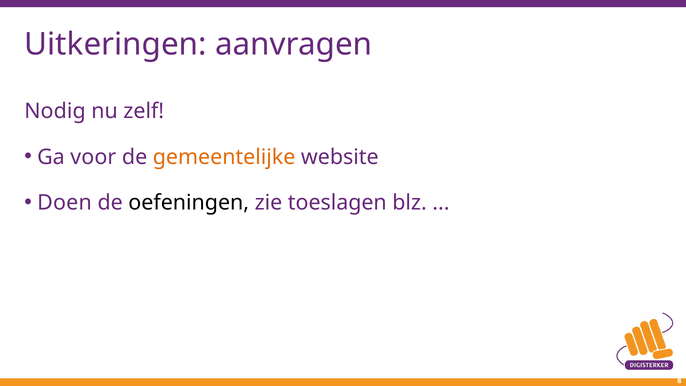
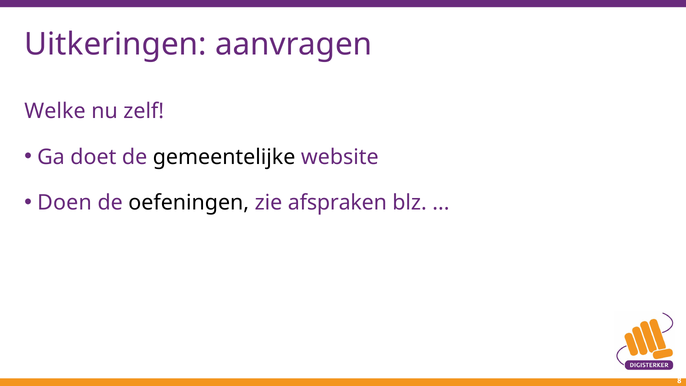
Nodig: Nodig -> Welke (55, 111)
voor: voor -> doet (93, 157)
gemeentelijke colour: orange -> black (224, 157)
toeslagen: toeslagen -> afspraken (337, 203)
